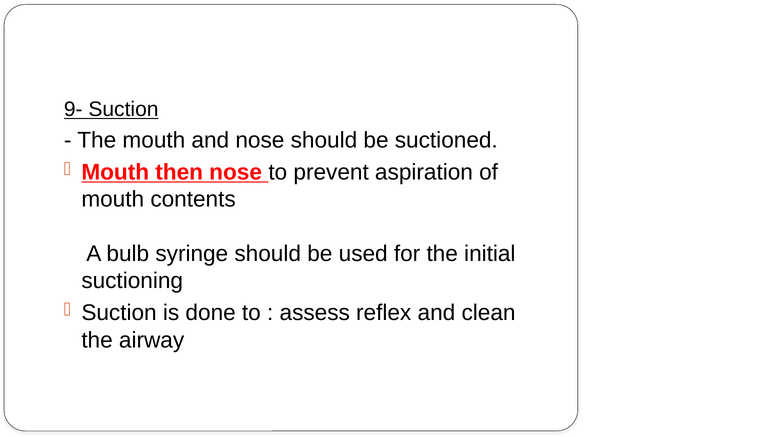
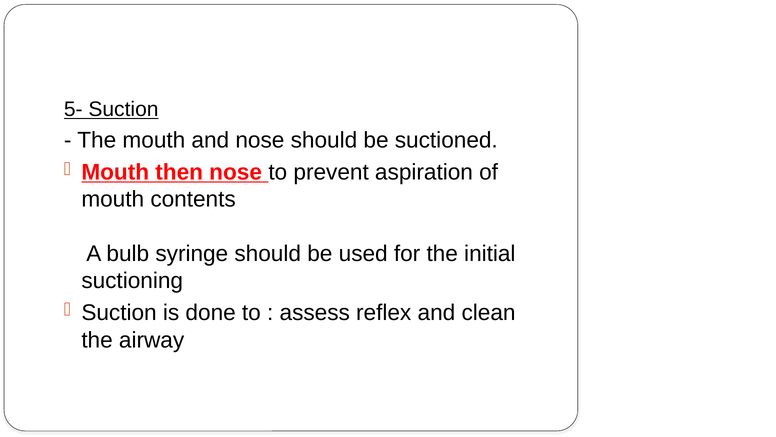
9-: 9- -> 5- (73, 109)
